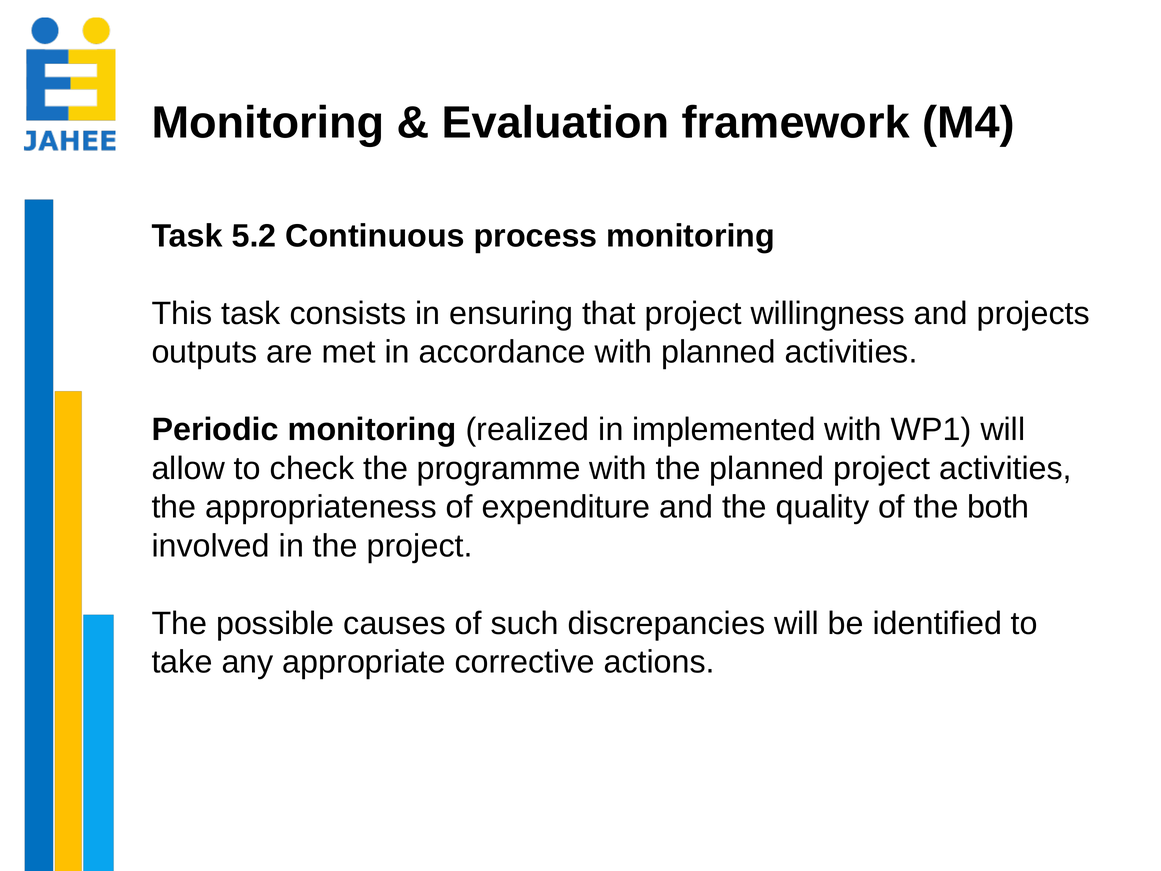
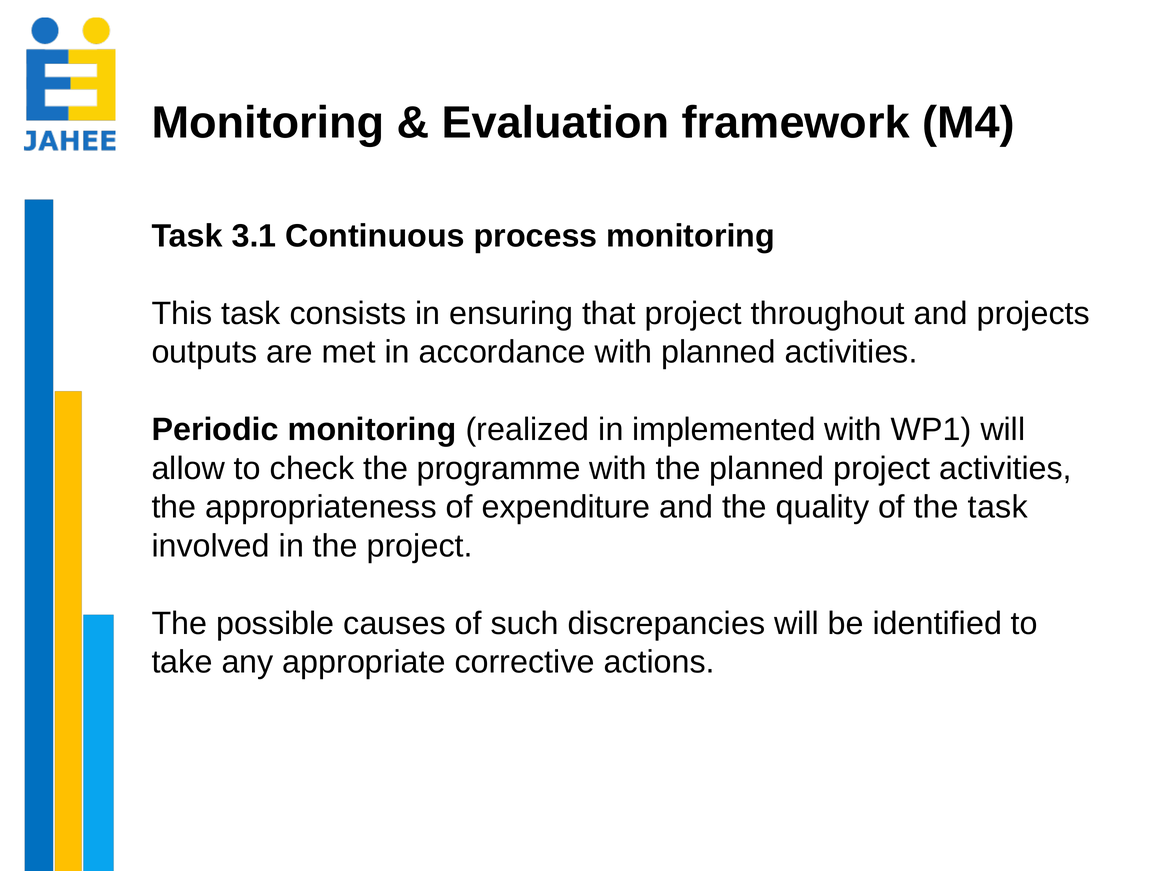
5.2: 5.2 -> 3.1 (254, 236)
willingness: willingness -> throughout (828, 314)
the both: both -> task (998, 507)
